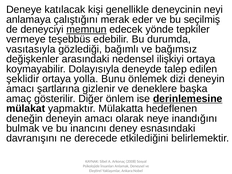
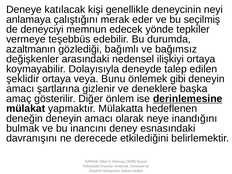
memnun underline: present -> none (86, 29)
vasıtasıyla: vasıtasıyla -> azaltmanın (31, 49)
yolla: yolla -> veya (86, 79)
dizi: dizi -> gibi (178, 79)
